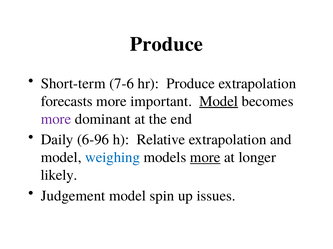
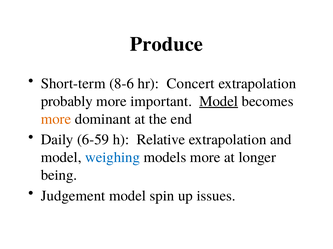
7-6: 7-6 -> 8-6 (122, 84)
hr Produce: Produce -> Concert (191, 84)
forecasts: forecasts -> probably (67, 101)
more colour: purple -> orange (56, 119)
6-96: 6-96 -> 6-59 (93, 140)
more underline: present -> none (205, 158)
likely: likely -> being (59, 176)
